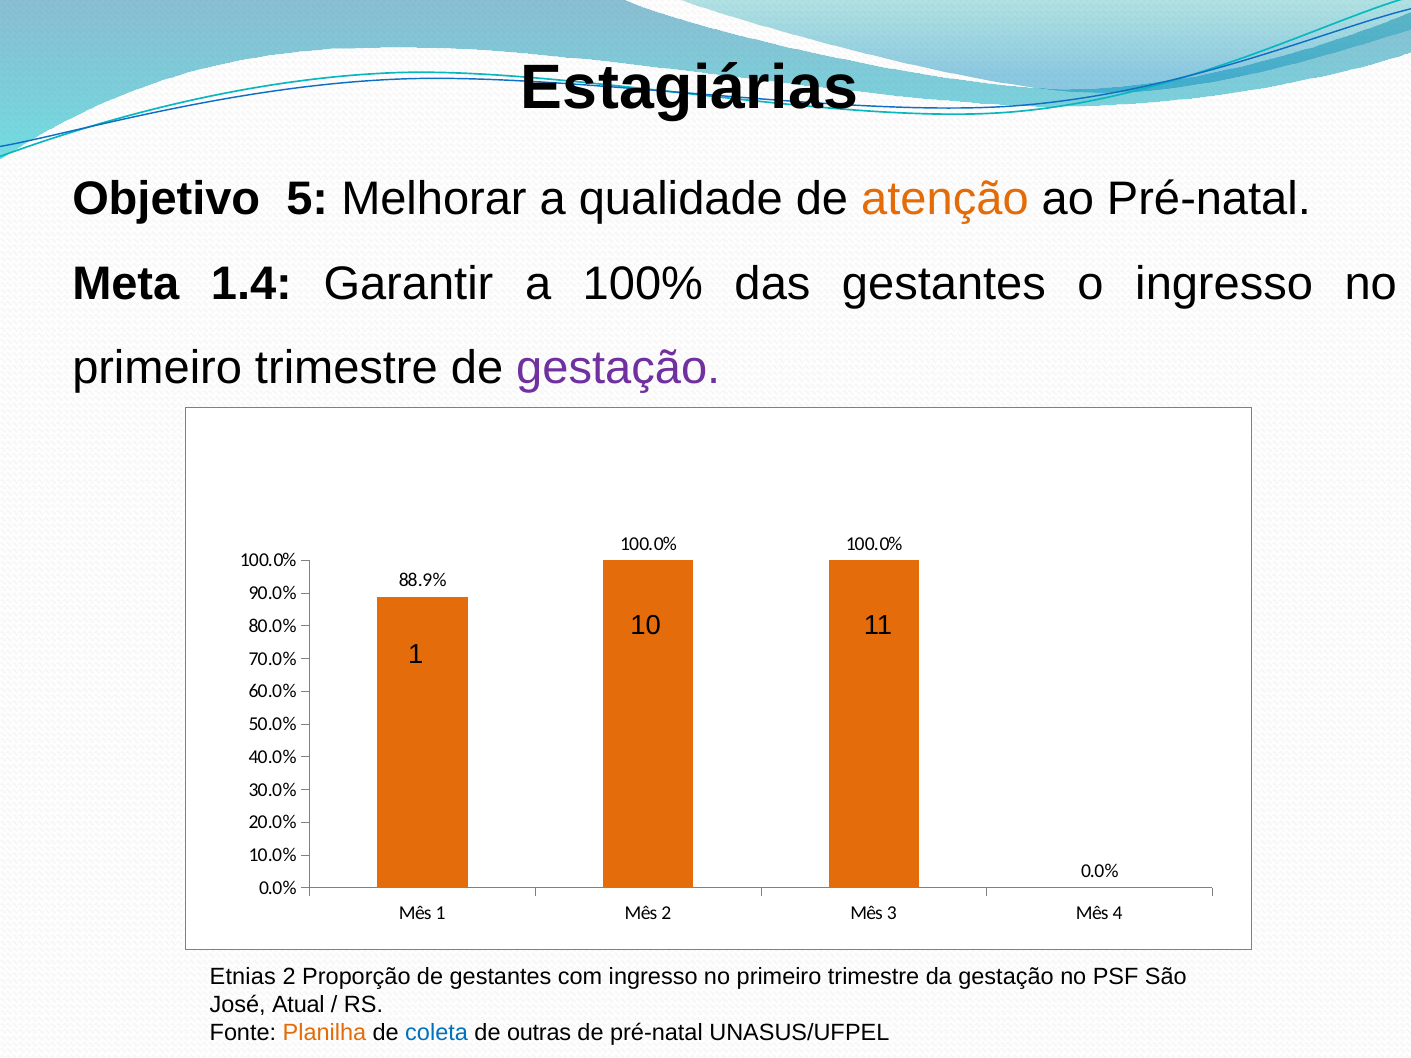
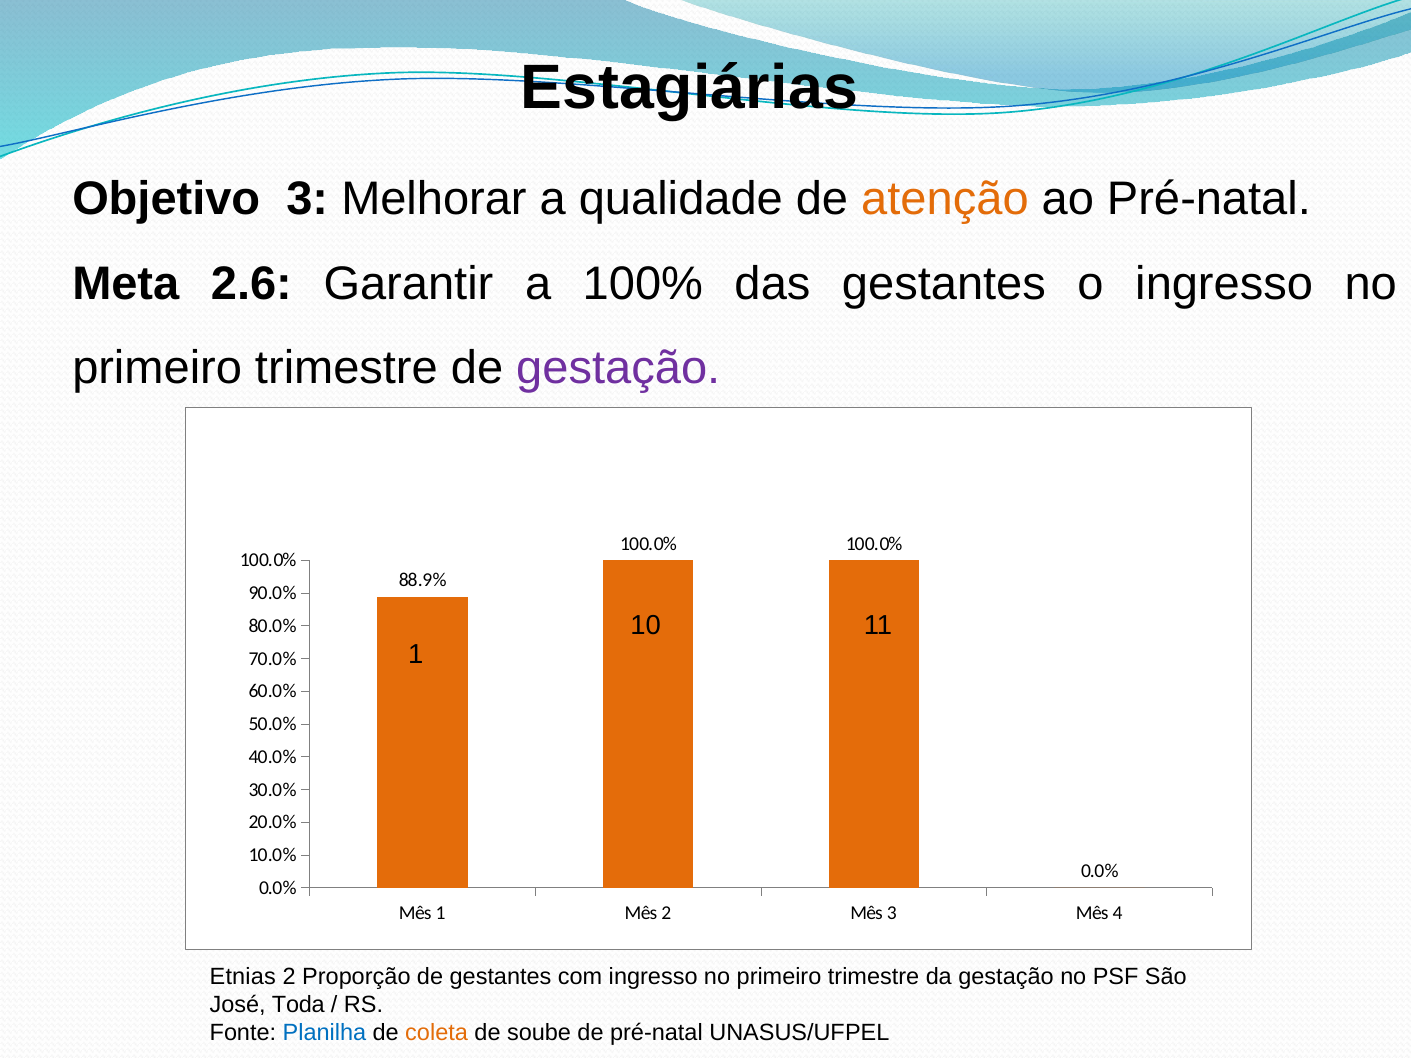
Objetivo 5: 5 -> 3 (307, 199)
1.4: 1.4 -> 2.6 (251, 284)
Atual: Atual -> Toda (298, 1005)
Planilha colour: orange -> blue (324, 1033)
coleta colour: blue -> orange (437, 1033)
outras: outras -> soube (539, 1033)
